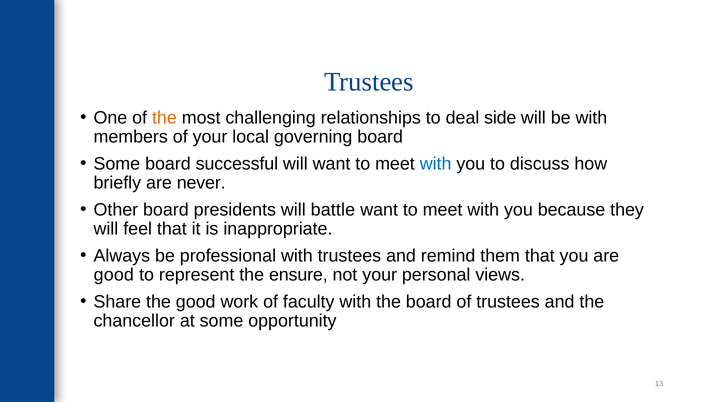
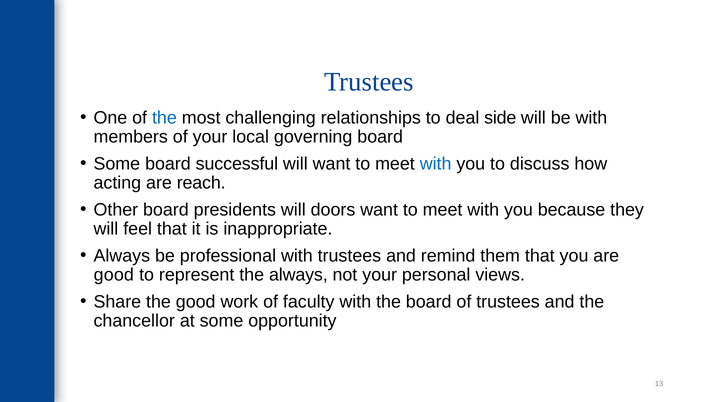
the colour: orange -> blue (164, 118)
briefly: briefly -> acting (117, 183)
never: never -> reach (201, 183)
battle: battle -> doors (333, 209)
the ensure: ensure -> always (298, 275)
